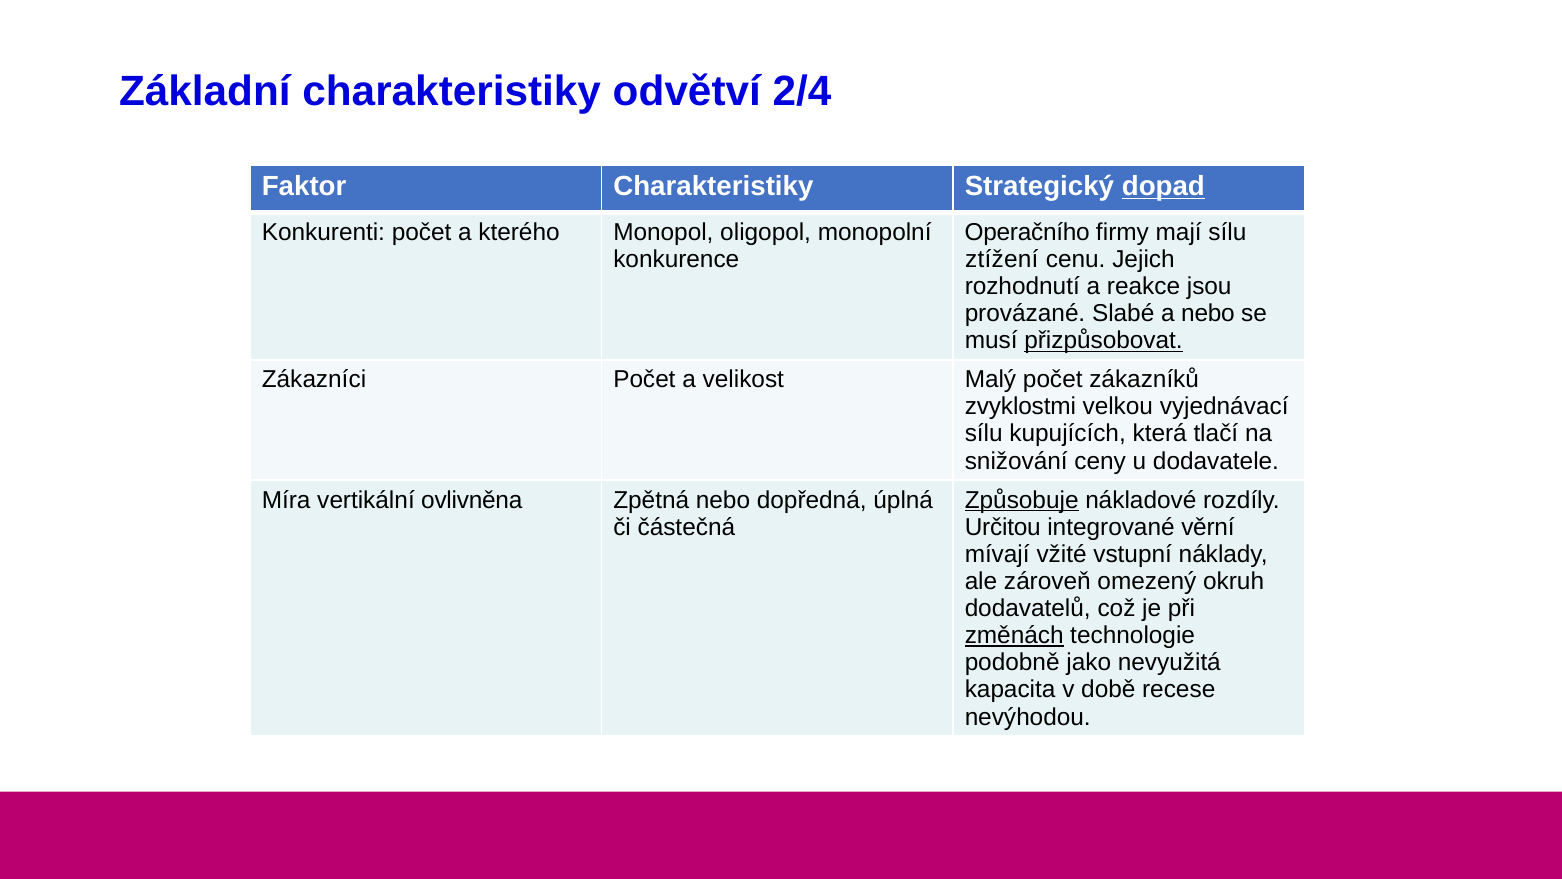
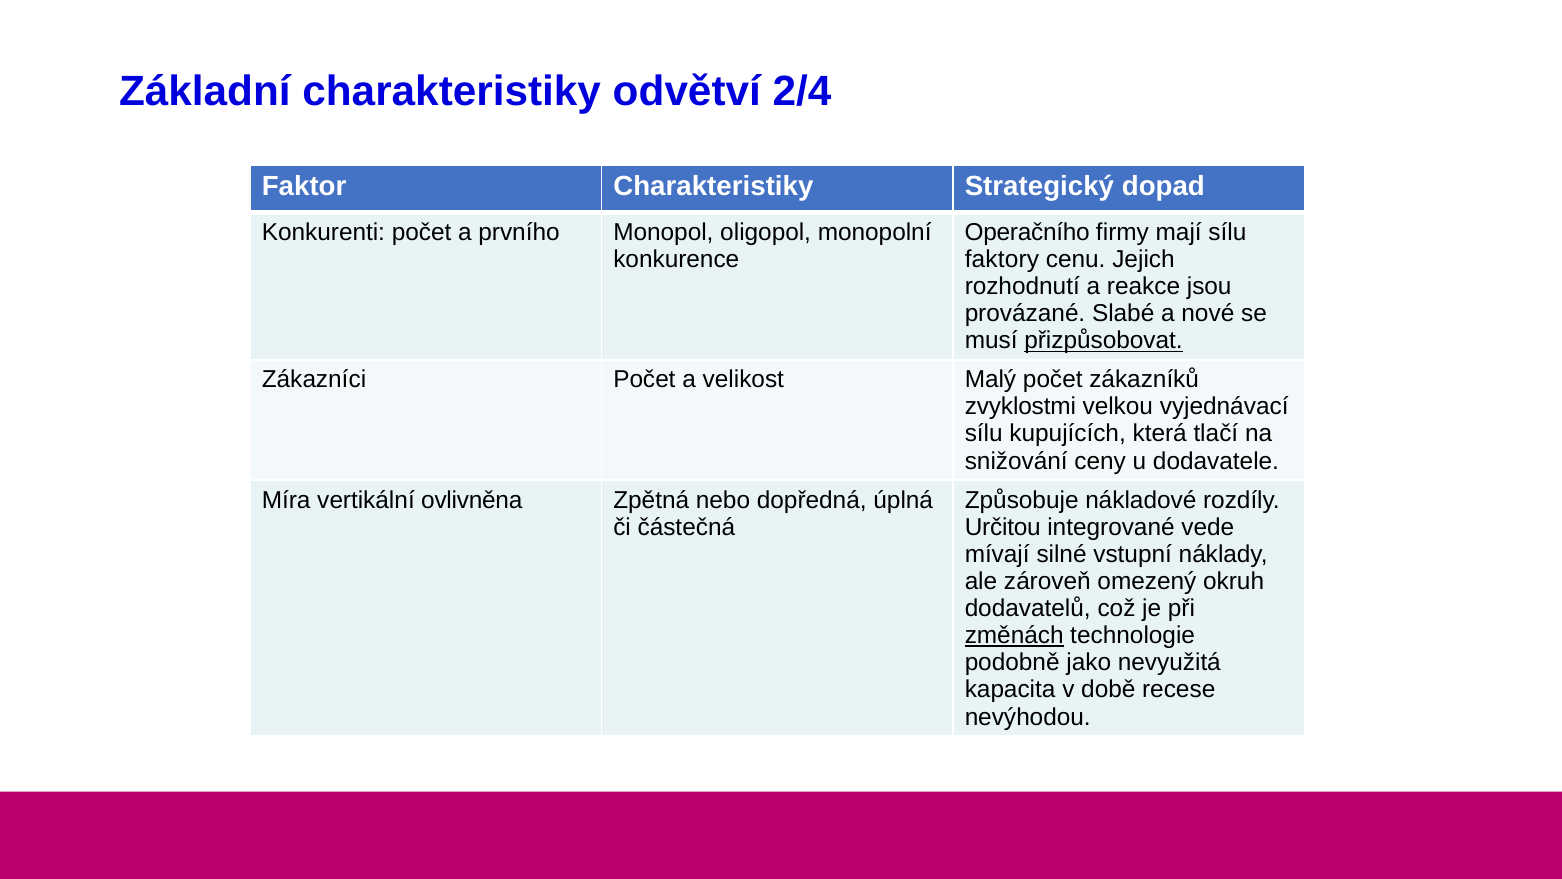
dopad underline: present -> none (1163, 187)
kterého: kterého -> prvního (519, 232)
ztížení: ztížení -> faktory (1002, 259)
a nebo: nebo -> nové (1208, 314)
Způsobuje underline: present -> none (1022, 500)
věrní: věrní -> vede (1208, 527)
vžité: vžité -> silné (1062, 554)
